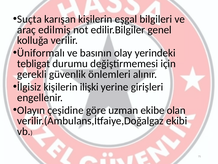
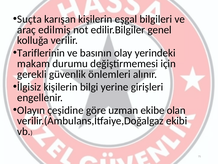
Üniformalı: Üniformalı -> Tariflerinin (41, 53)
tebligat: tebligat -> makam (34, 63)
ilişki: ilişki -> bilgi (89, 87)
